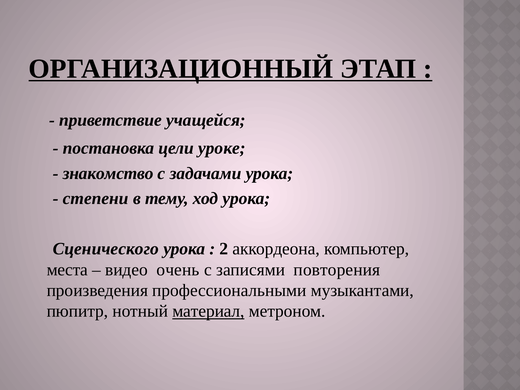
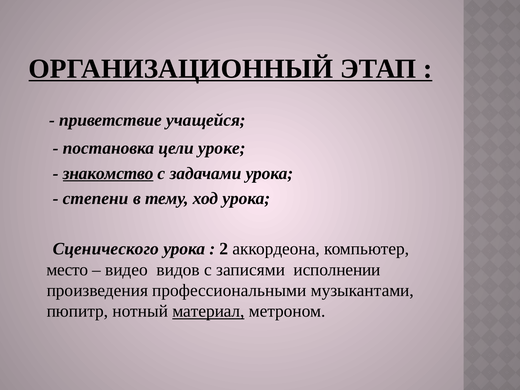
знакомство underline: none -> present (108, 173)
места: места -> место (67, 270)
очень: очень -> видов (178, 270)
повторения: повторения -> исполнении (337, 270)
